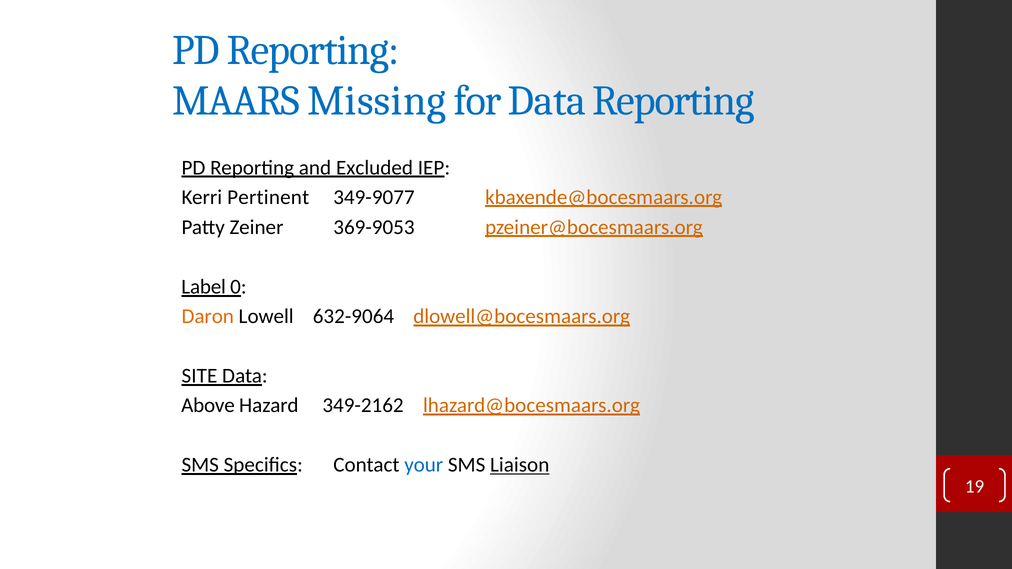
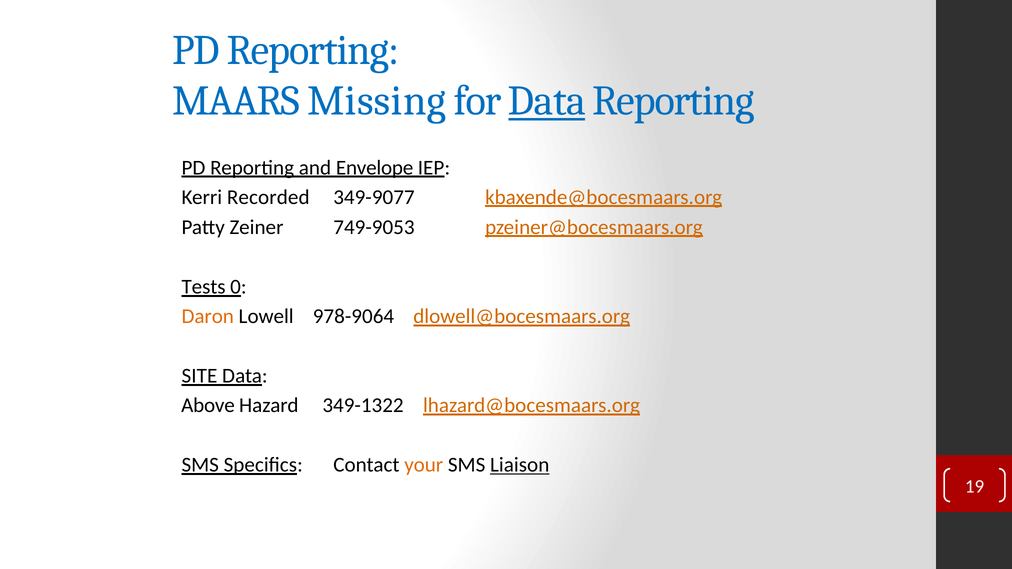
Data underline: none -> present (547, 101)
Excluded: Excluded -> Envelope (375, 168)
Pertinent: Pertinent -> Recorded (268, 197)
369-9053: 369-9053 -> 749-9053 (374, 227)
Label: Label -> Tests (204, 287)
632-9064: 632-9064 -> 978-9064 (353, 316)
349-2162: 349-2162 -> 349-1322 (363, 405)
your colour: blue -> orange (424, 465)
